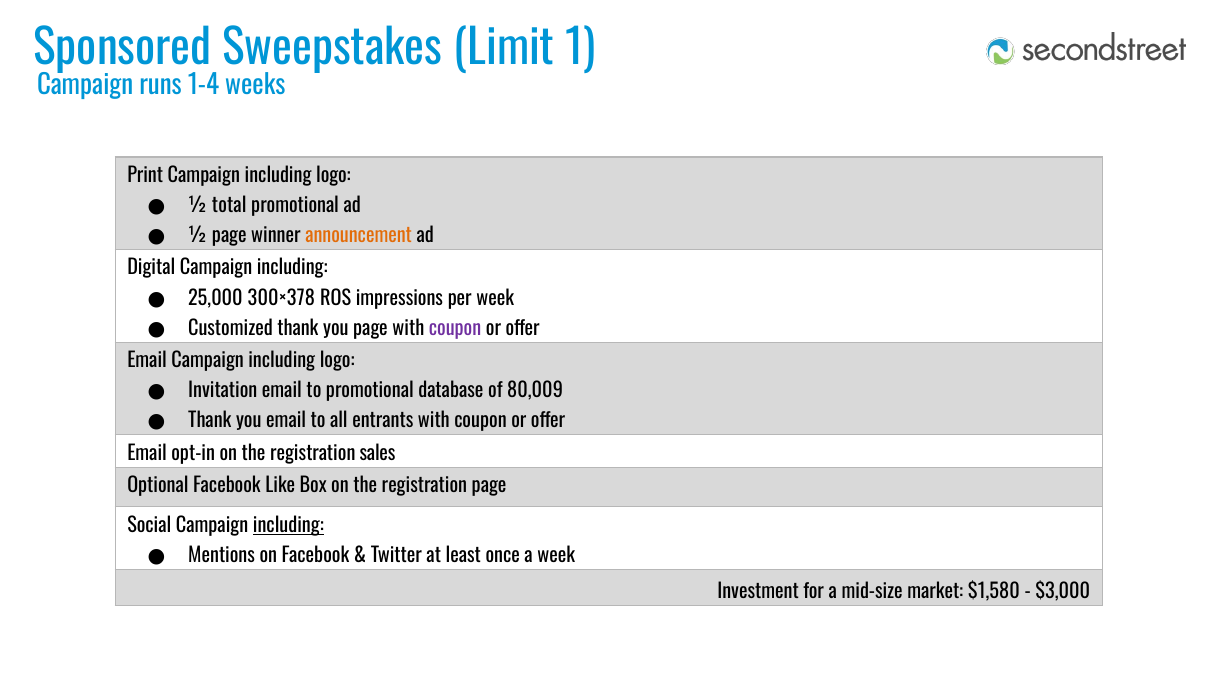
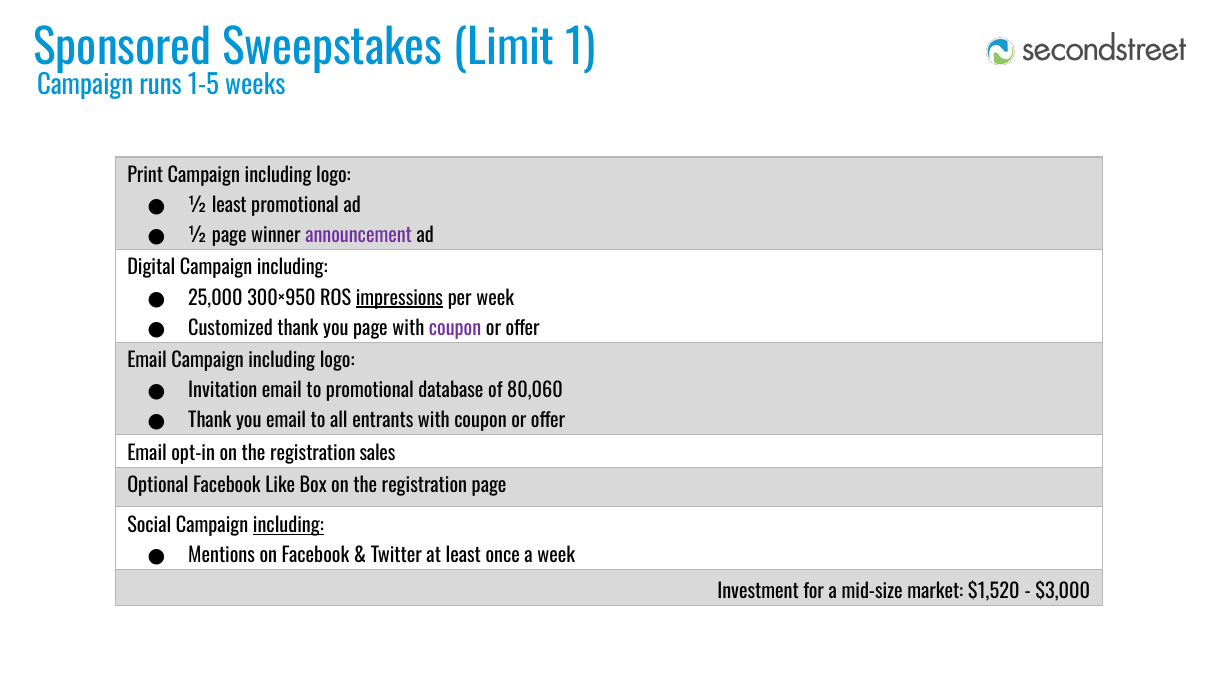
1-4: 1-4 -> 1-5 (203, 86)
½ total: total -> least (229, 206)
announcement colour: orange -> purple (359, 236)
300×378: 300×378 -> 300×950 (281, 298)
impressions underline: none -> present (399, 298)
80,009: 80,009 -> 80,060 (535, 391)
$1,580: $1,580 -> $1,520 (994, 592)
